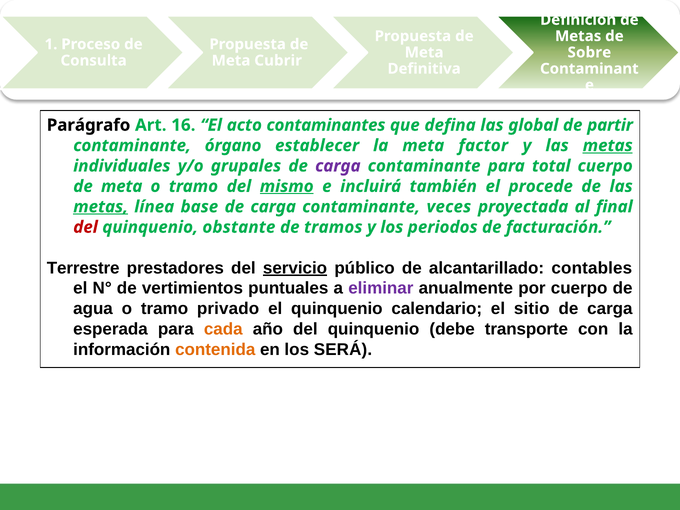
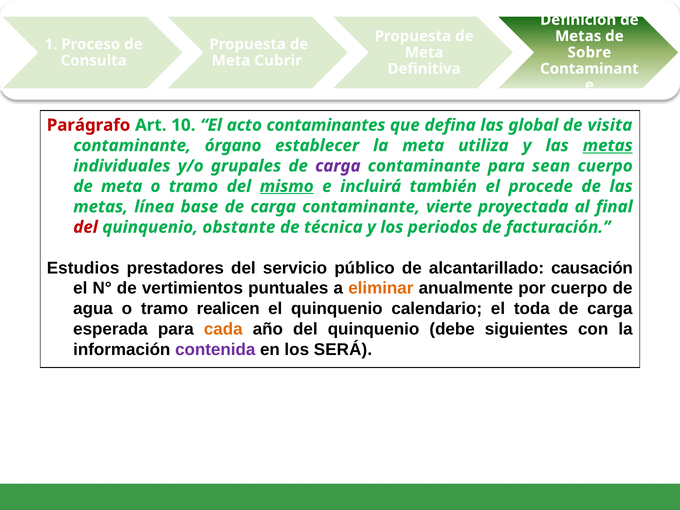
Parágrafo colour: black -> red (89, 125)
16: 16 -> 10 (183, 125)
partir: partir -> visita (610, 125)
factor: factor -> utiliza (483, 146)
total: total -> sean (551, 166)
metas underline: present -> none (101, 207)
veces: veces -> vierte (449, 207)
tramos: tramos -> técnica (333, 227)
Terrestre: Terrestre -> Estudios (83, 268)
servicio underline: present -> none (295, 268)
contables: contables -> causación (592, 268)
eliminar colour: purple -> orange (381, 288)
privado: privado -> realicen (228, 309)
sitio: sitio -> toda (532, 309)
transporte: transporte -> siguientes (526, 329)
contenida colour: orange -> purple (215, 350)
